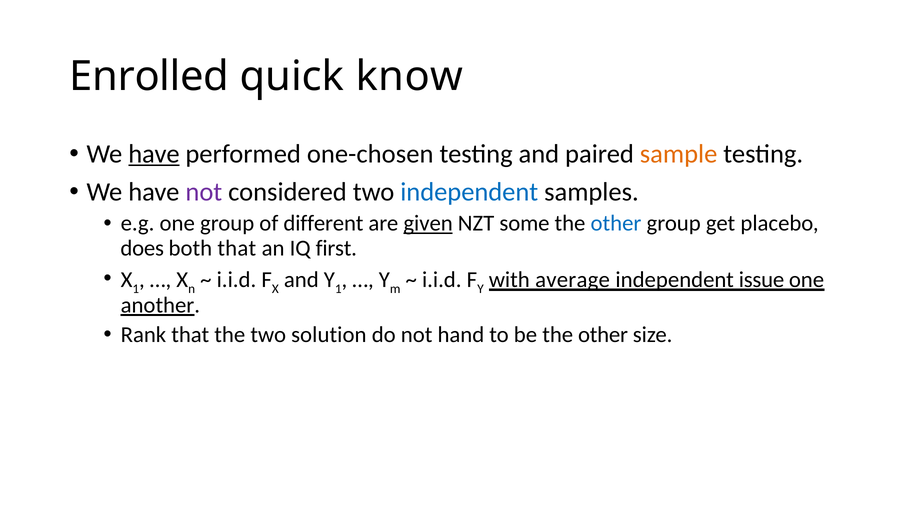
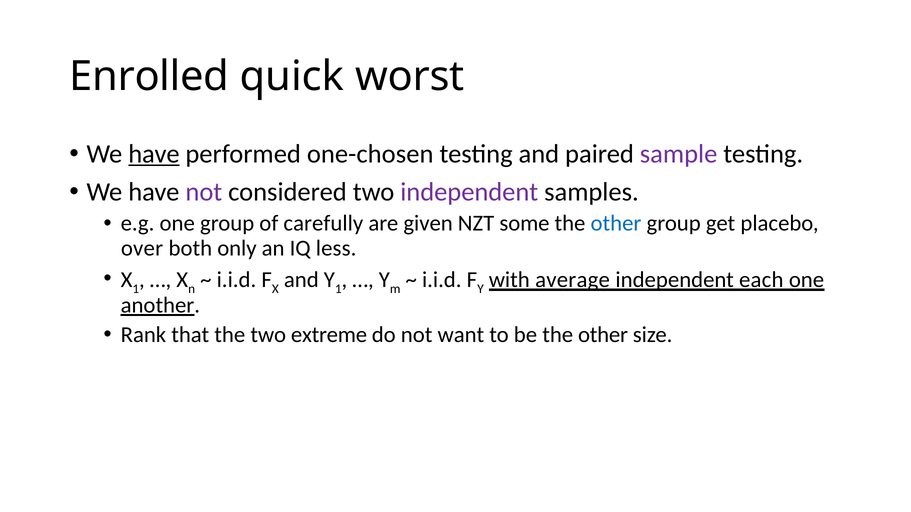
know: know -> worst (410, 77)
sample colour: orange -> purple (679, 154)
independent colour: blue -> purple (469, 192)
different: different -> carefully (323, 224)
given underline: present -> none (428, 224)
does: does -> over (142, 248)
both that: that -> only (237, 248)
first: first -> less (336, 248)
issue: issue -> each (761, 280)
solution: solution -> extreme (329, 335)
hand: hand -> want (461, 335)
